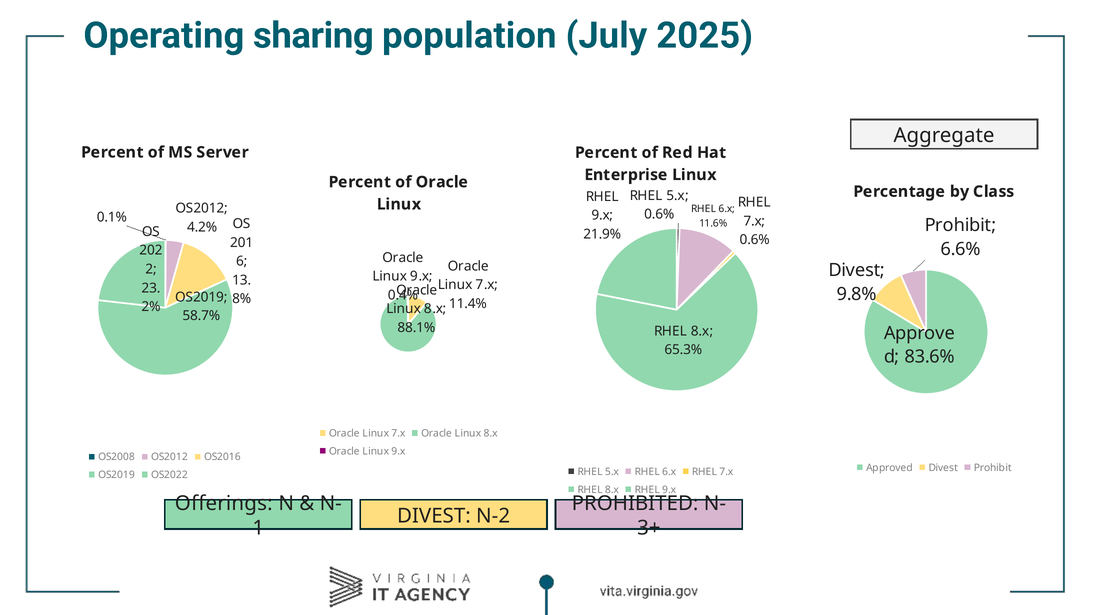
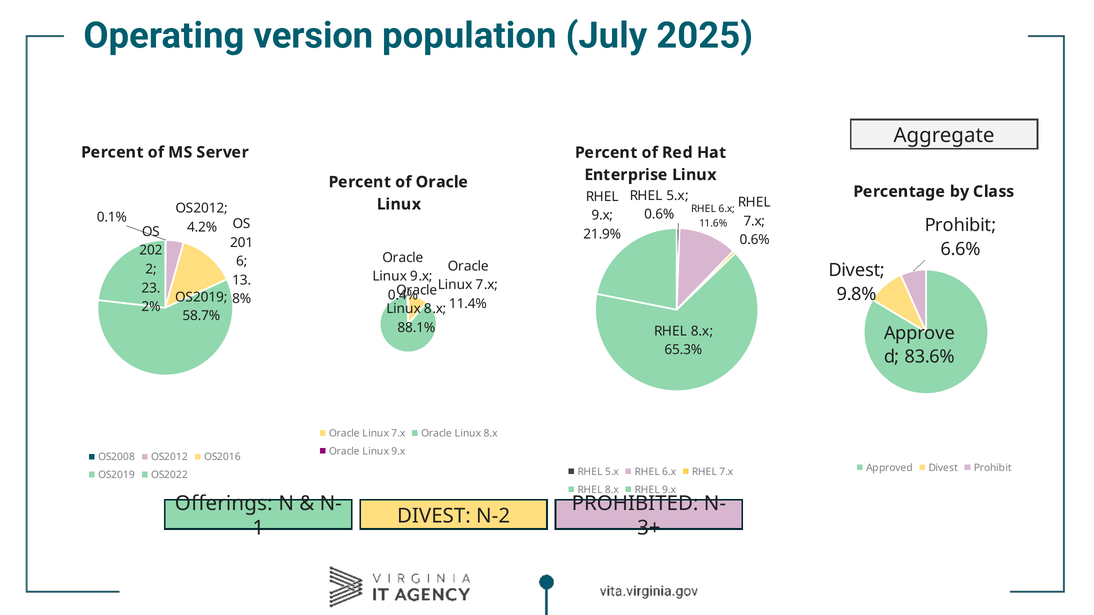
sharing: sharing -> version (313, 36)
